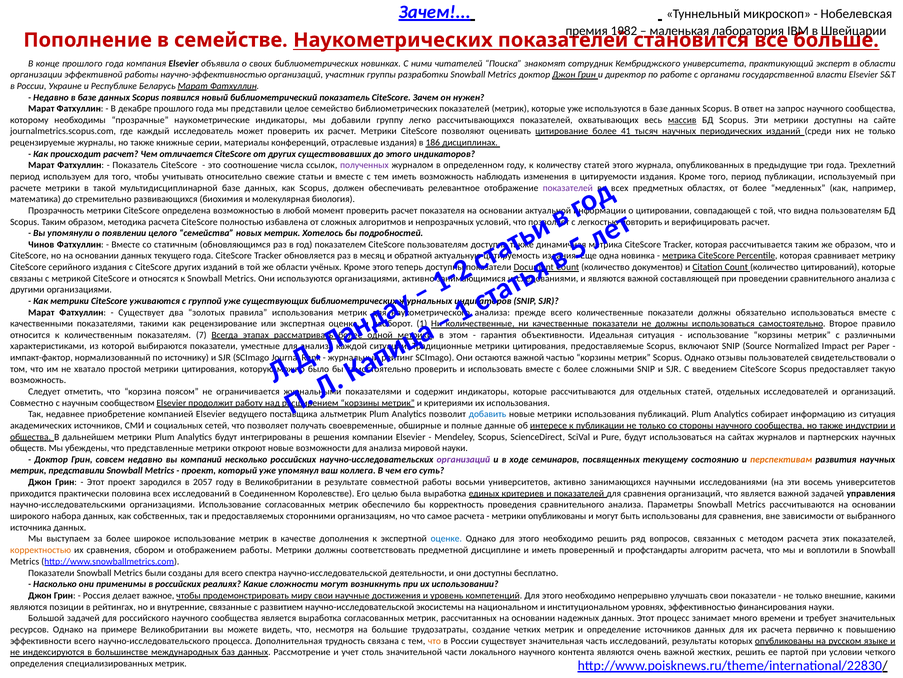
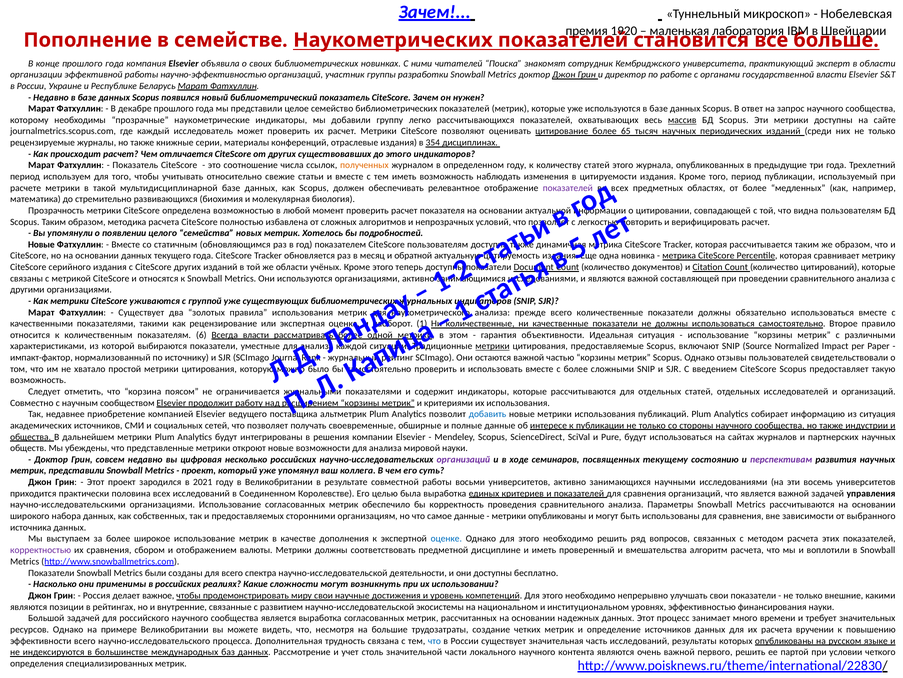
1982: 1982 -> 1920 (624, 31)
41: 41 -> 65 (626, 131)
186: 186 -> 354 (433, 143)
полученных colour: purple -> orange (364, 165)
Чинов: Чинов -> Новые (41, 244)
7: 7 -> 6 (201, 335)
Всегда этапах: этапах -> власти (256, 335)
метрики underline: none -> present (492, 346)
компаний: компаний -> цифровая (201, 459)
перспективам colour: orange -> purple (781, 459)
2057: 2057 -> 2021 (203, 482)
самое расчета: расчета -> данные (469, 516)
корректностью colour: orange -> purple (41, 549)
отображением работы: работы -> валюты (256, 549)
профстандарты: профстандарты -> вмешательства (656, 549)
первично: первично -> вручении (815, 629)
что colour: orange -> blue (434, 640)
жестких: жестких -> первого (715, 652)
